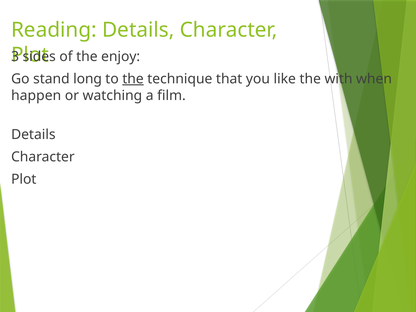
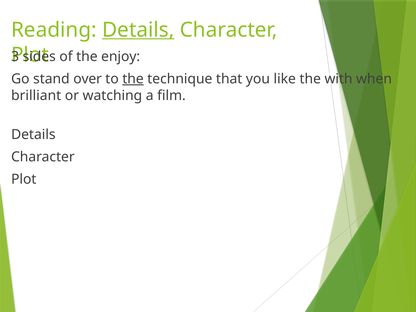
Details underline: none -> present (138, 30)
long: long -> over (88, 79)
happen: happen -> brilliant (36, 96)
